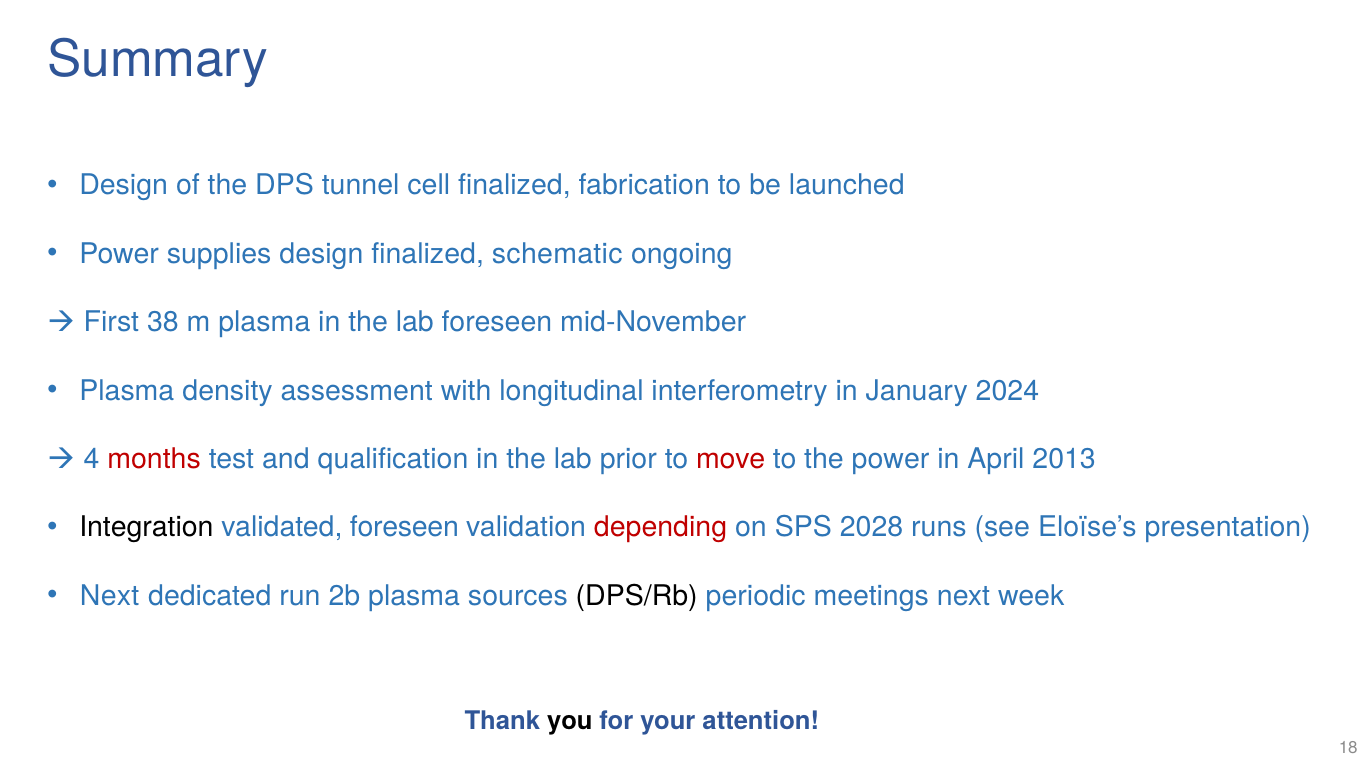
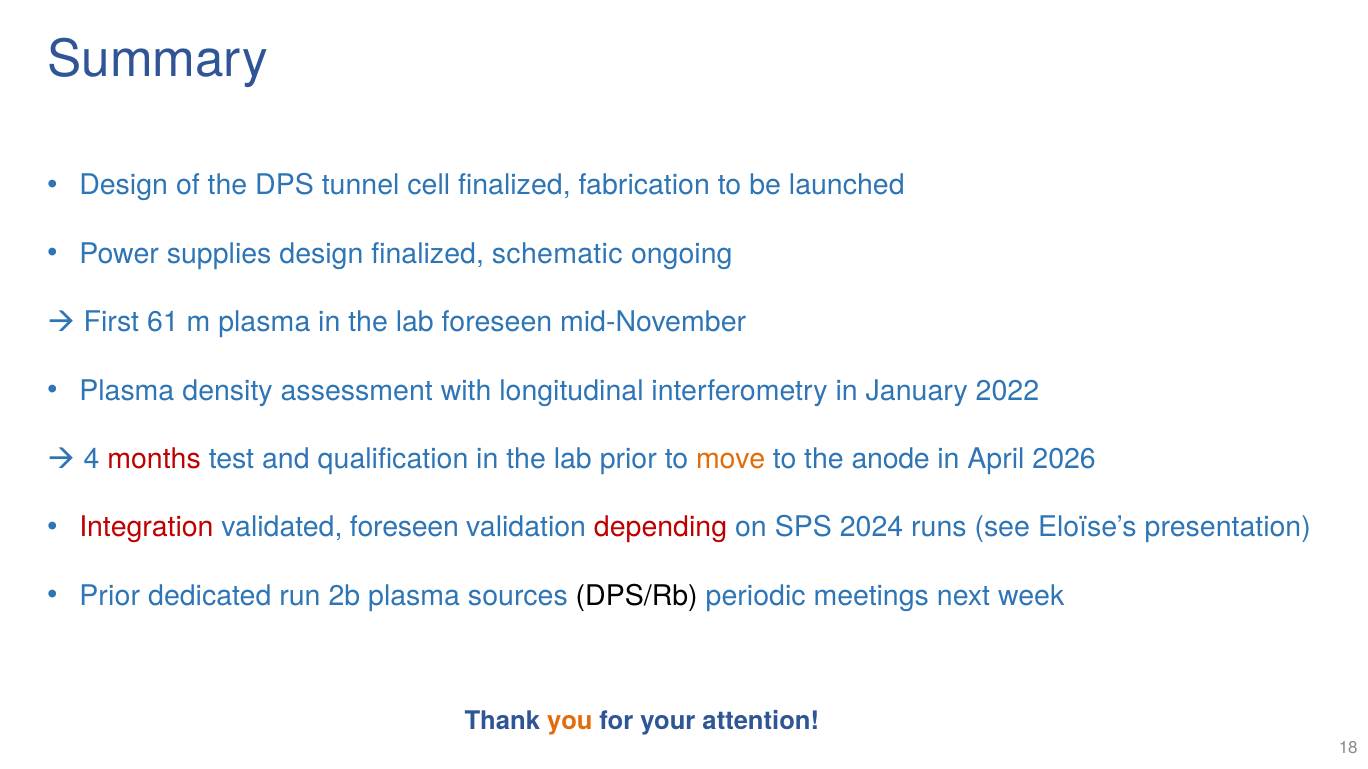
38: 38 -> 61 (163, 323)
2024: 2024 -> 2022 (1007, 391)
move colour: red -> orange (731, 459)
the power: power -> anode (891, 459)
2013: 2013 -> 2026 (1064, 459)
Integration colour: black -> red (146, 528)
2028: 2028 -> 2024 (872, 528)
Next: Next -> Prior (110, 596)
you colour: black -> orange (570, 721)
